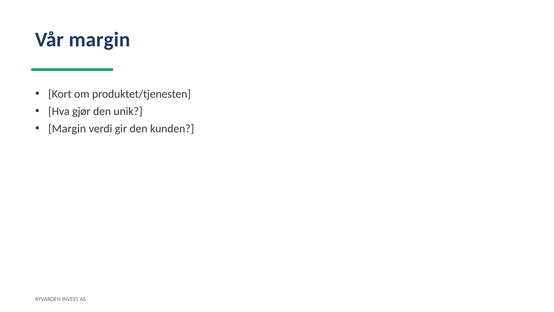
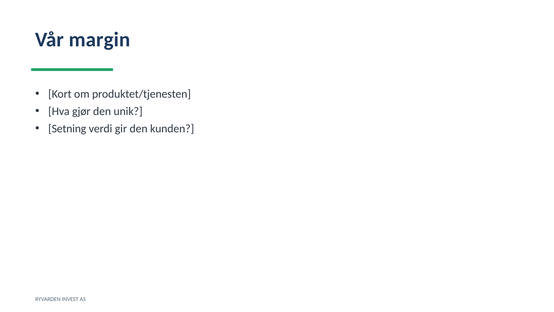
Margin: Margin -> Setning (67, 128)
